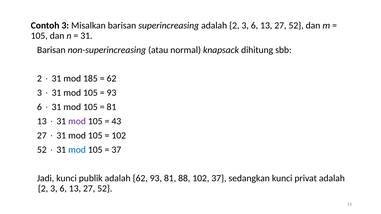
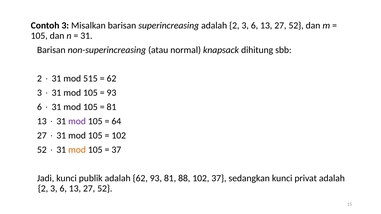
185: 185 -> 515 (90, 79)
43: 43 -> 64 (116, 121)
mod colour: blue -> orange (77, 150)
